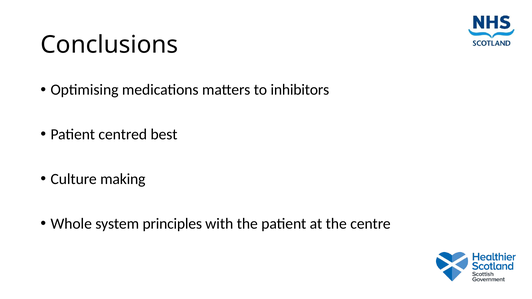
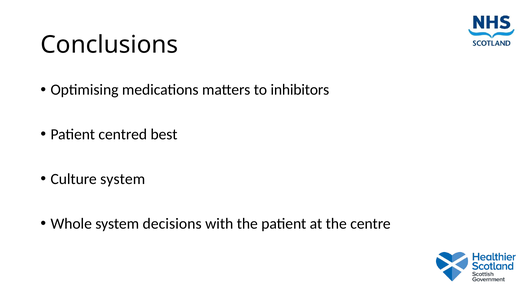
Culture making: making -> system (123, 179)
principles: principles -> decisions (172, 224)
